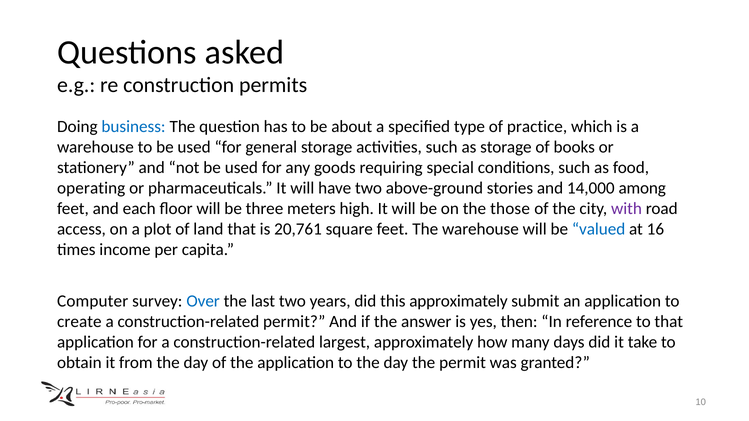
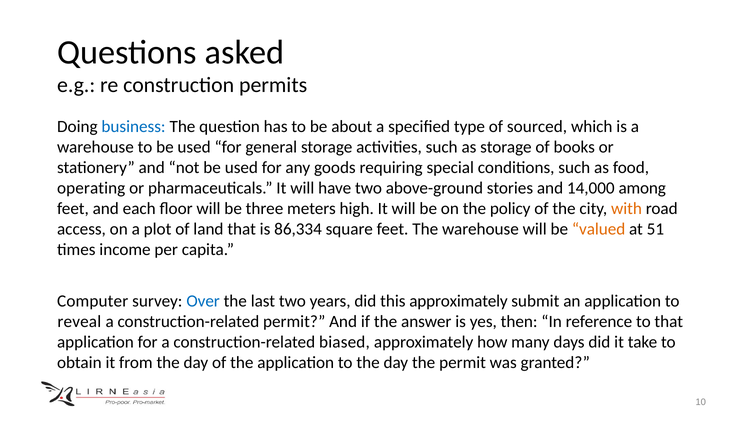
practice: practice -> sourced (537, 126)
those: those -> policy (510, 209)
with colour: purple -> orange (627, 209)
20,761: 20,761 -> 86,334 (298, 229)
valued colour: blue -> orange (599, 229)
16: 16 -> 51 (655, 229)
create: create -> reveal (79, 322)
largest: largest -> biased (344, 342)
